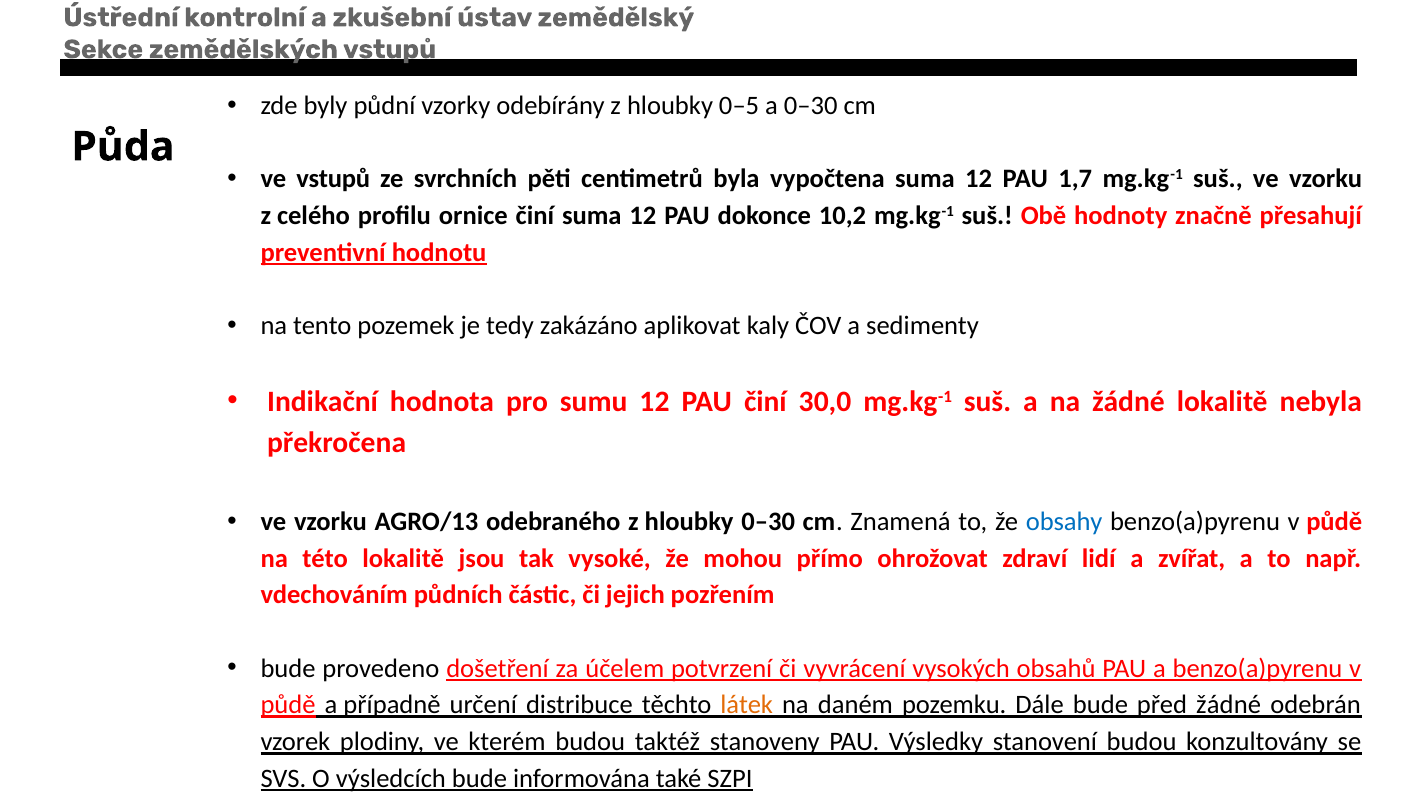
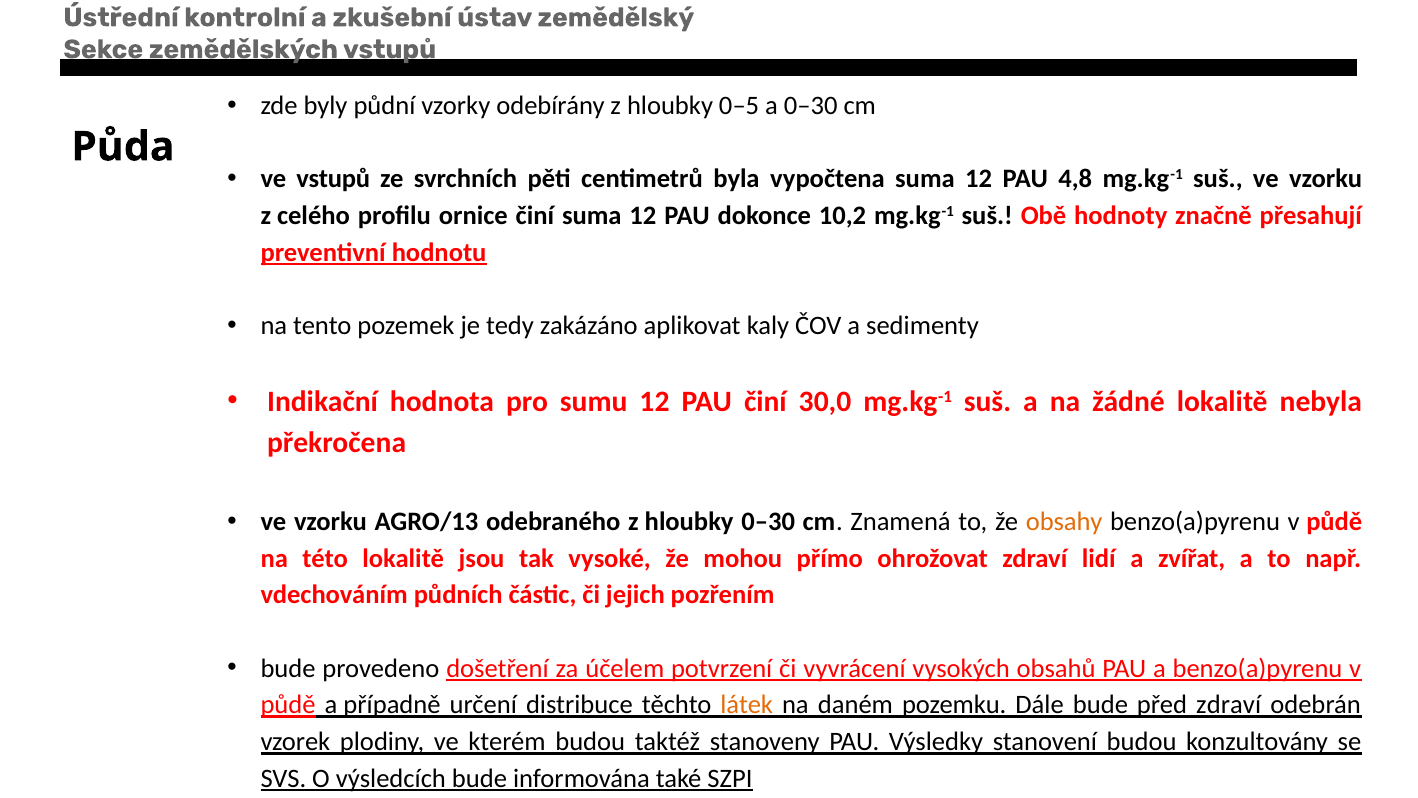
1,7: 1,7 -> 4,8 (1075, 179)
obsahy colour: blue -> orange (1064, 521)
před žádné: žádné -> zdraví (1229, 705)
